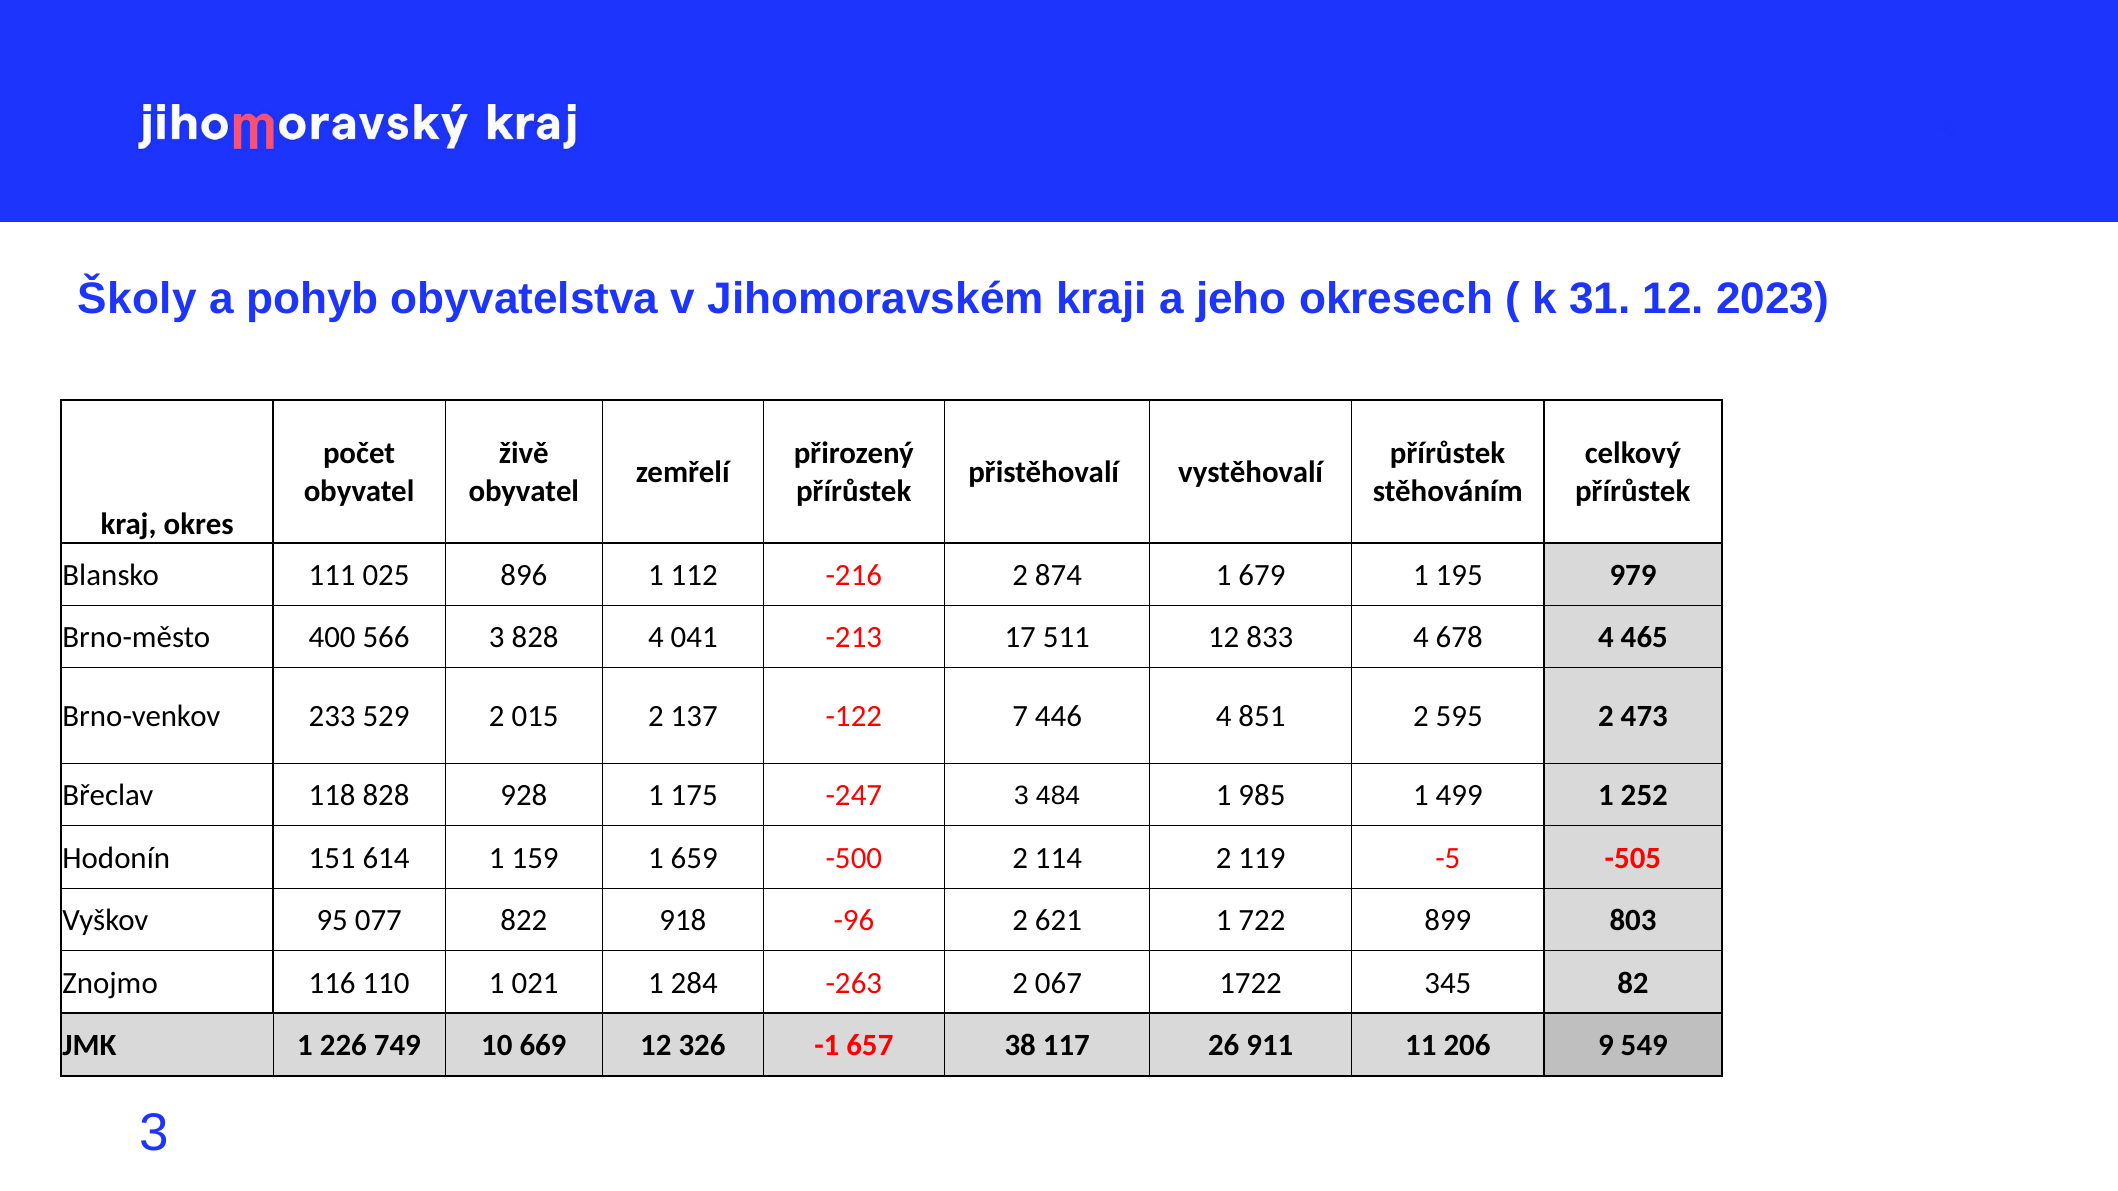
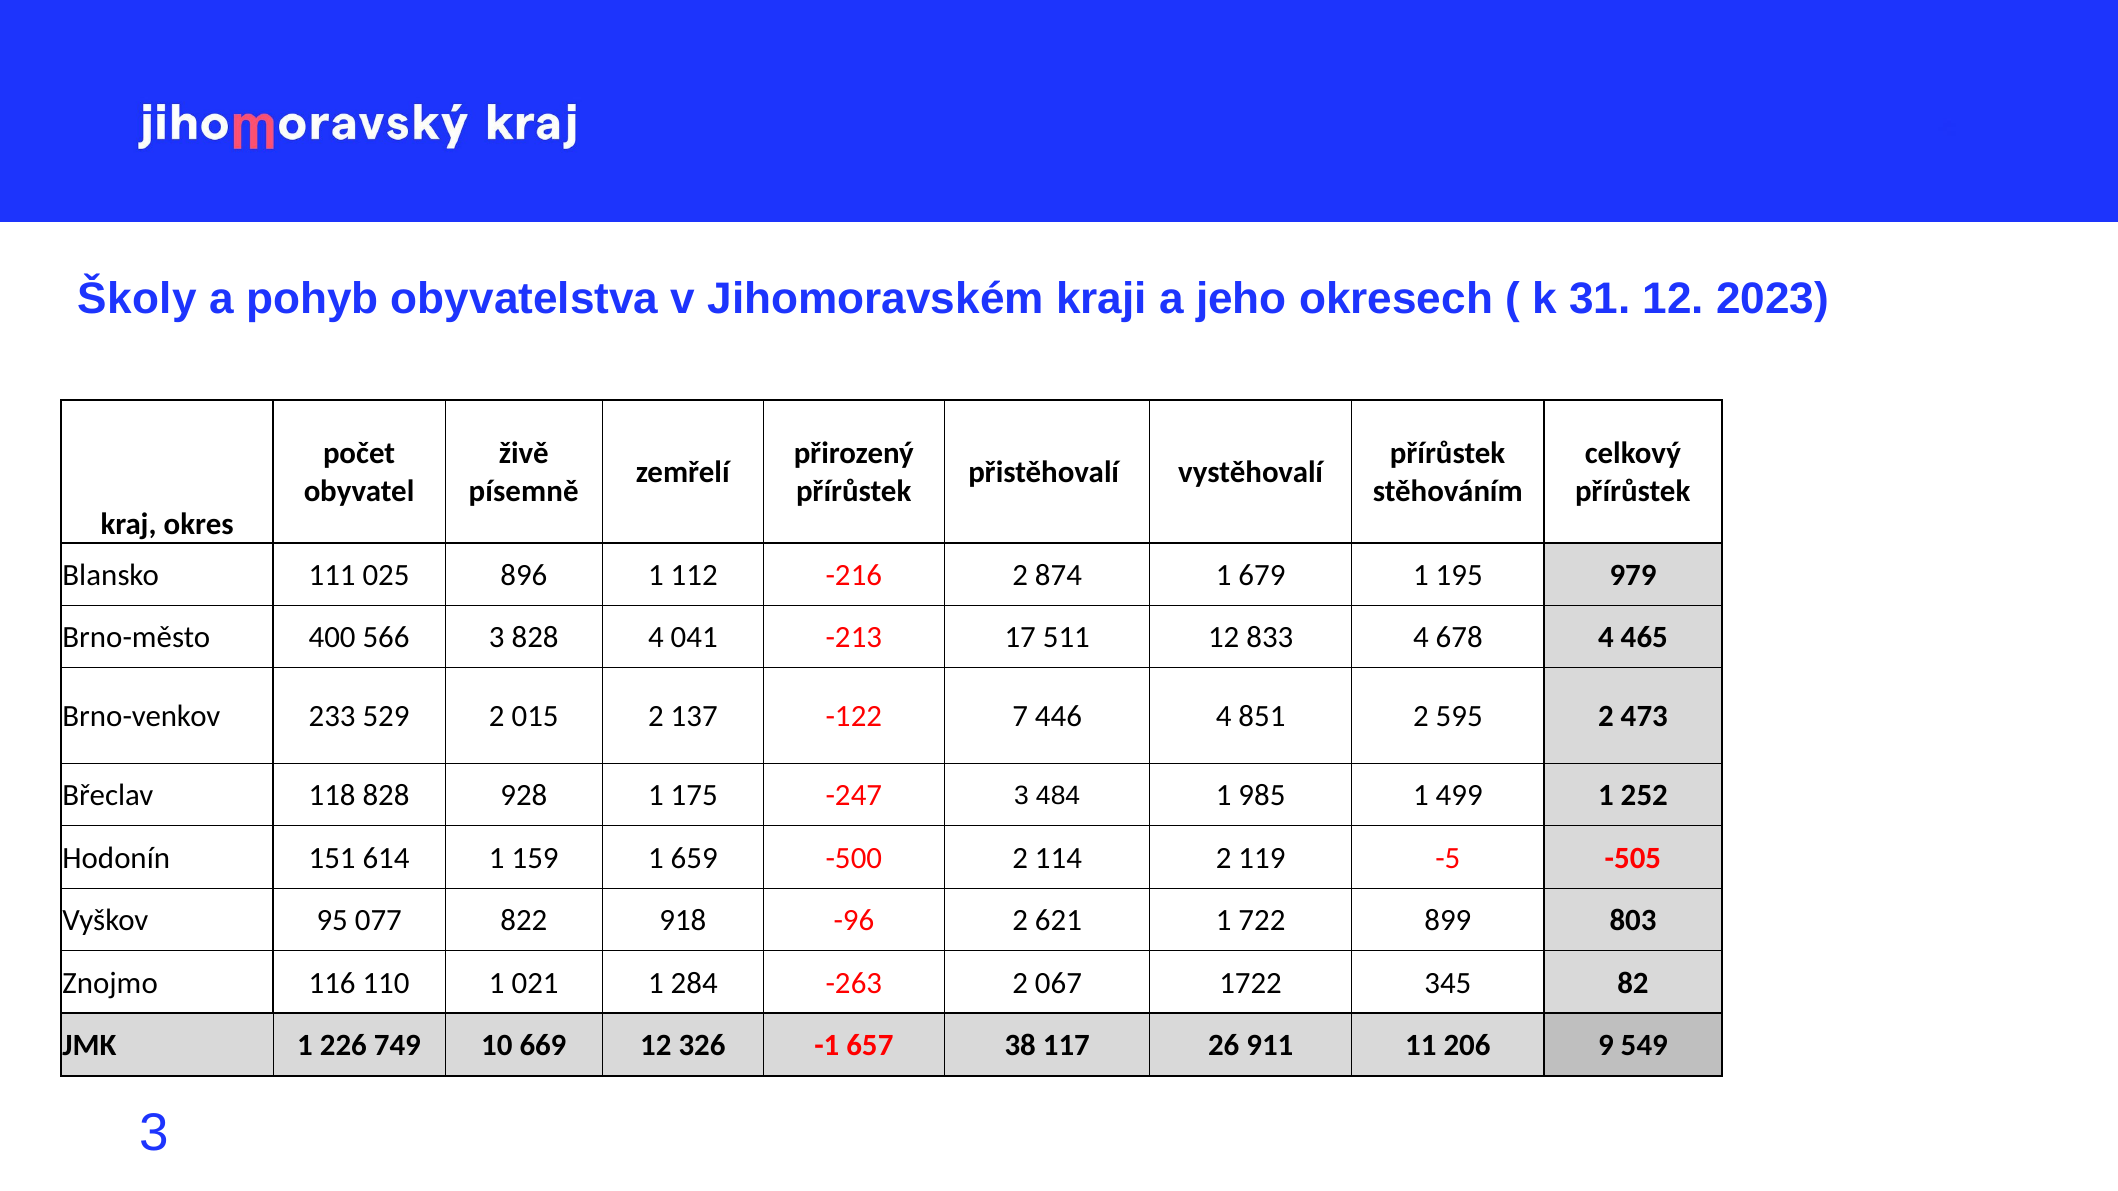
obyvatel: obyvatel -> písemně (524, 491)
